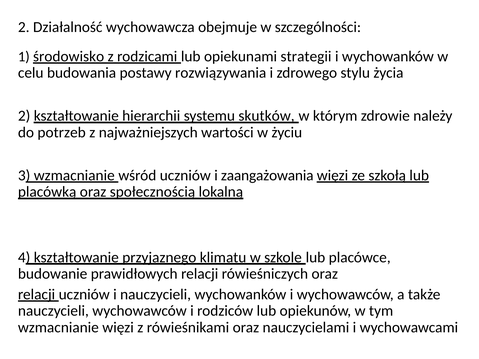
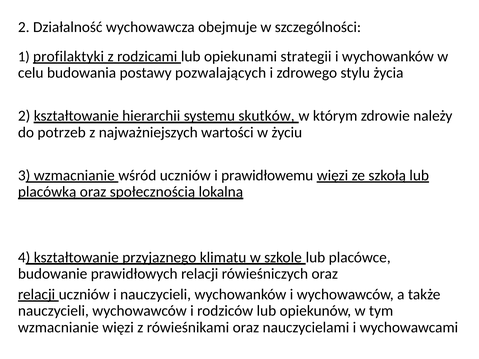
środowisko: środowisko -> profilaktyki (69, 56)
rozwiązywania: rozwiązywania -> pozwalających (221, 73)
zaangażowania: zaangażowania -> prawidłowemu (267, 176)
